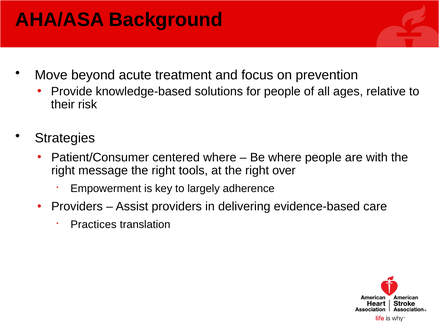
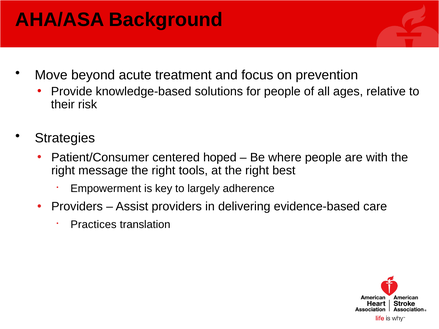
centered where: where -> hoped (220, 158)
over: over -> best (284, 171)
